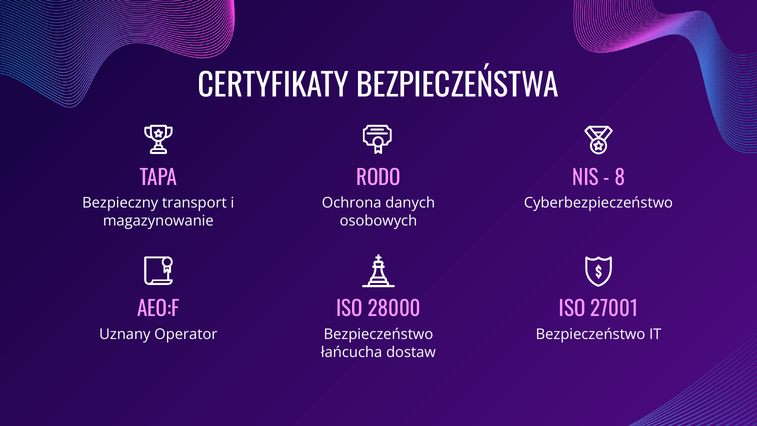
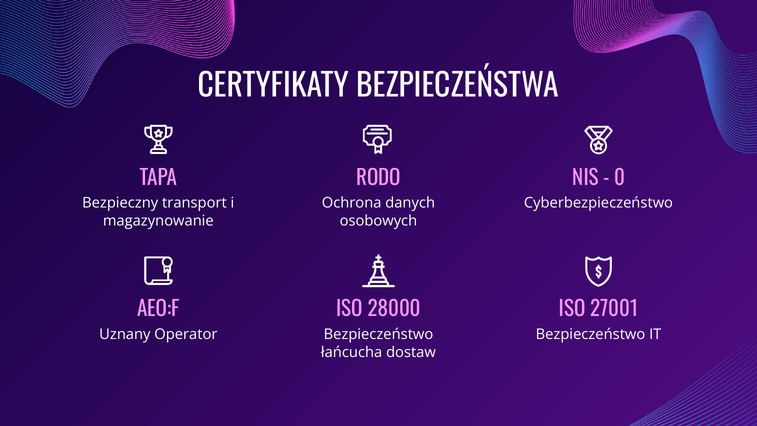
8: 8 -> 0 (620, 178)
